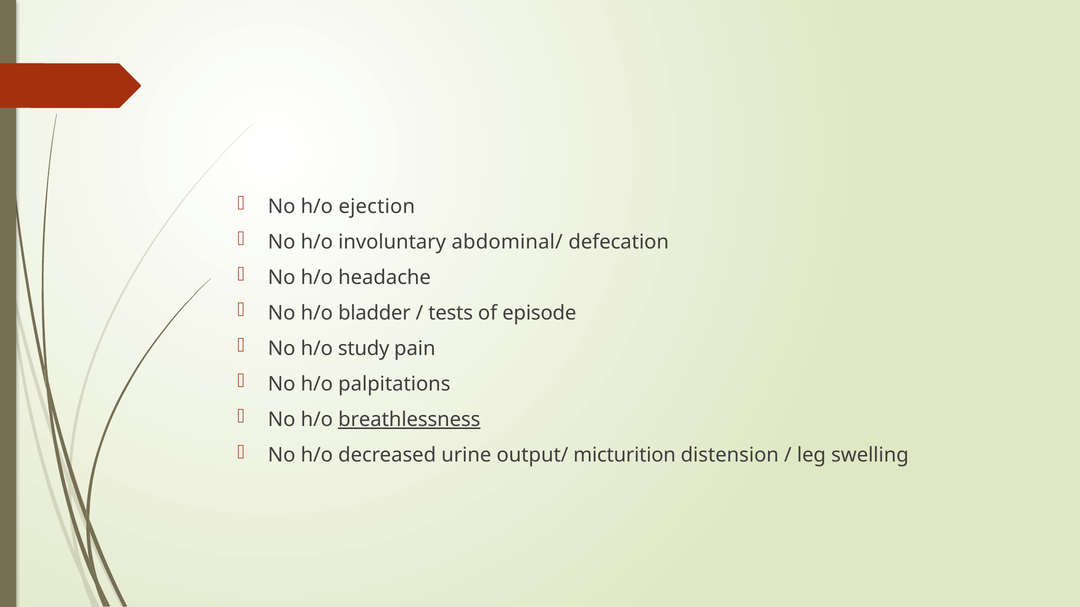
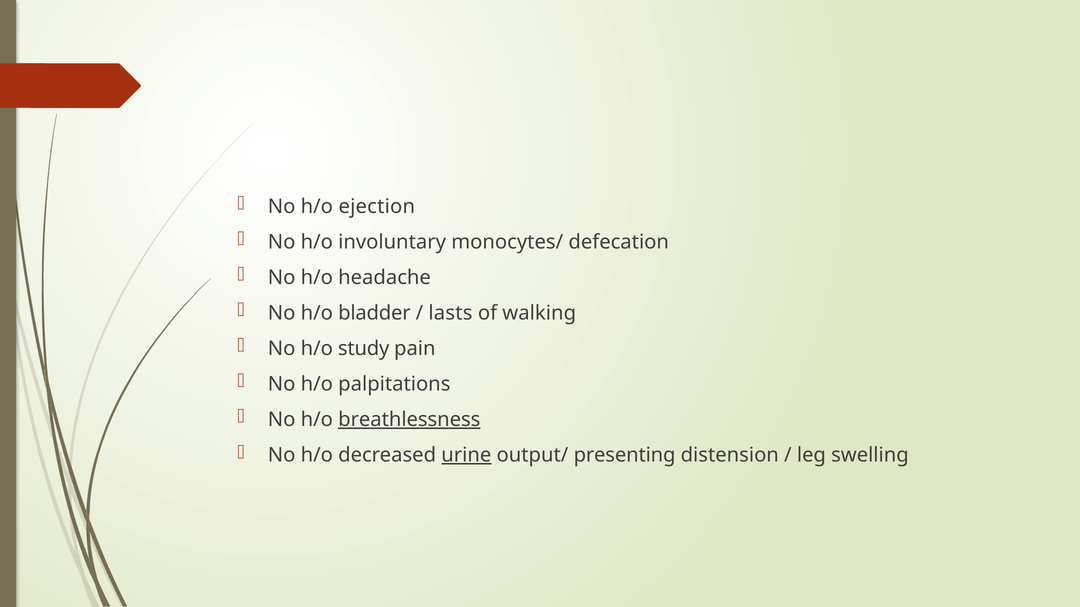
abdominal/: abdominal/ -> monocytes/ (507, 242)
tests: tests -> lasts (450, 313)
episode: episode -> walking (539, 313)
urine underline: none -> present (466, 456)
micturition: micturition -> presenting (625, 456)
